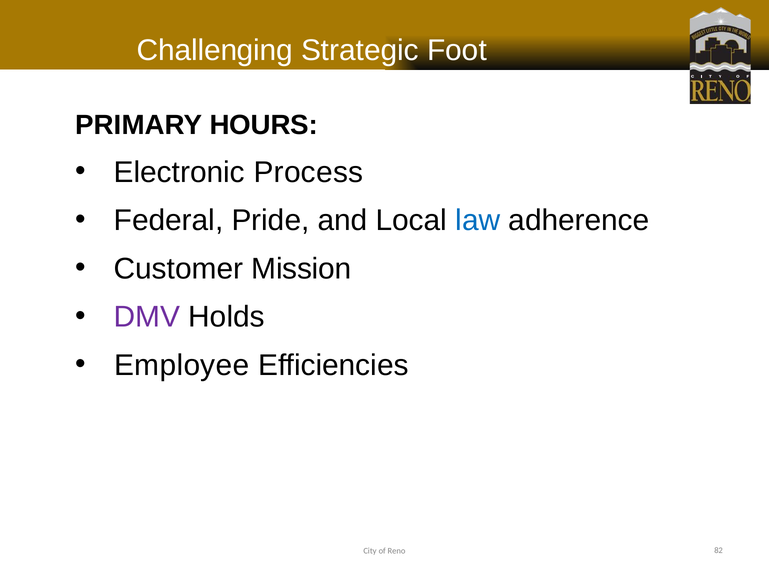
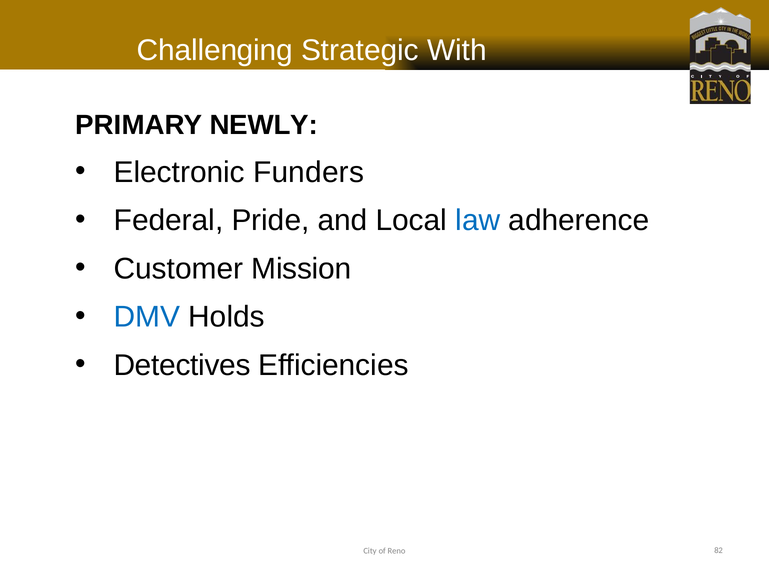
Foot: Foot -> With (457, 51)
HOURS: HOURS -> NEWLY (264, 125)
Process: Process -> Funders (309, 172)
DMV colour: purple -> blue (147, 317)
Employee: Employee -> Detectives (182, 365)
